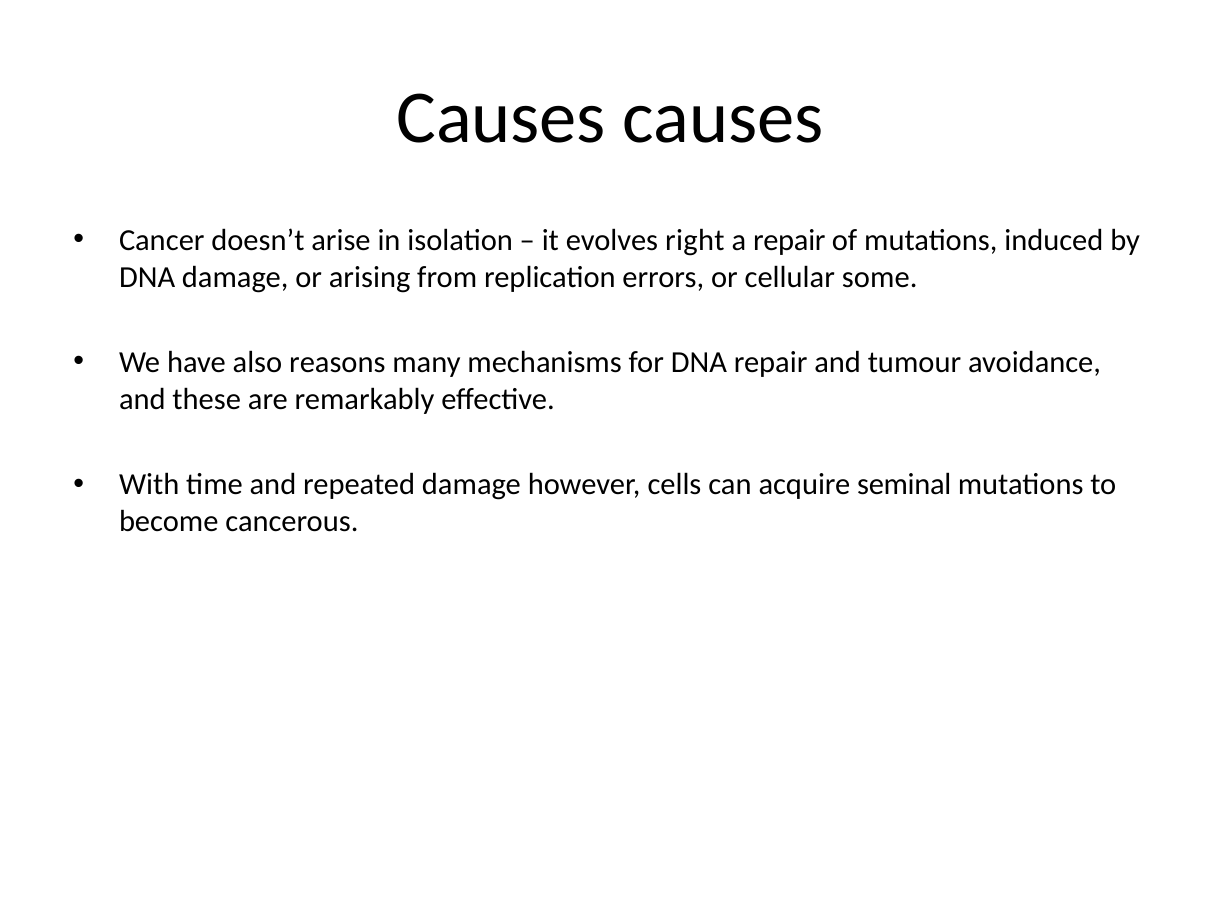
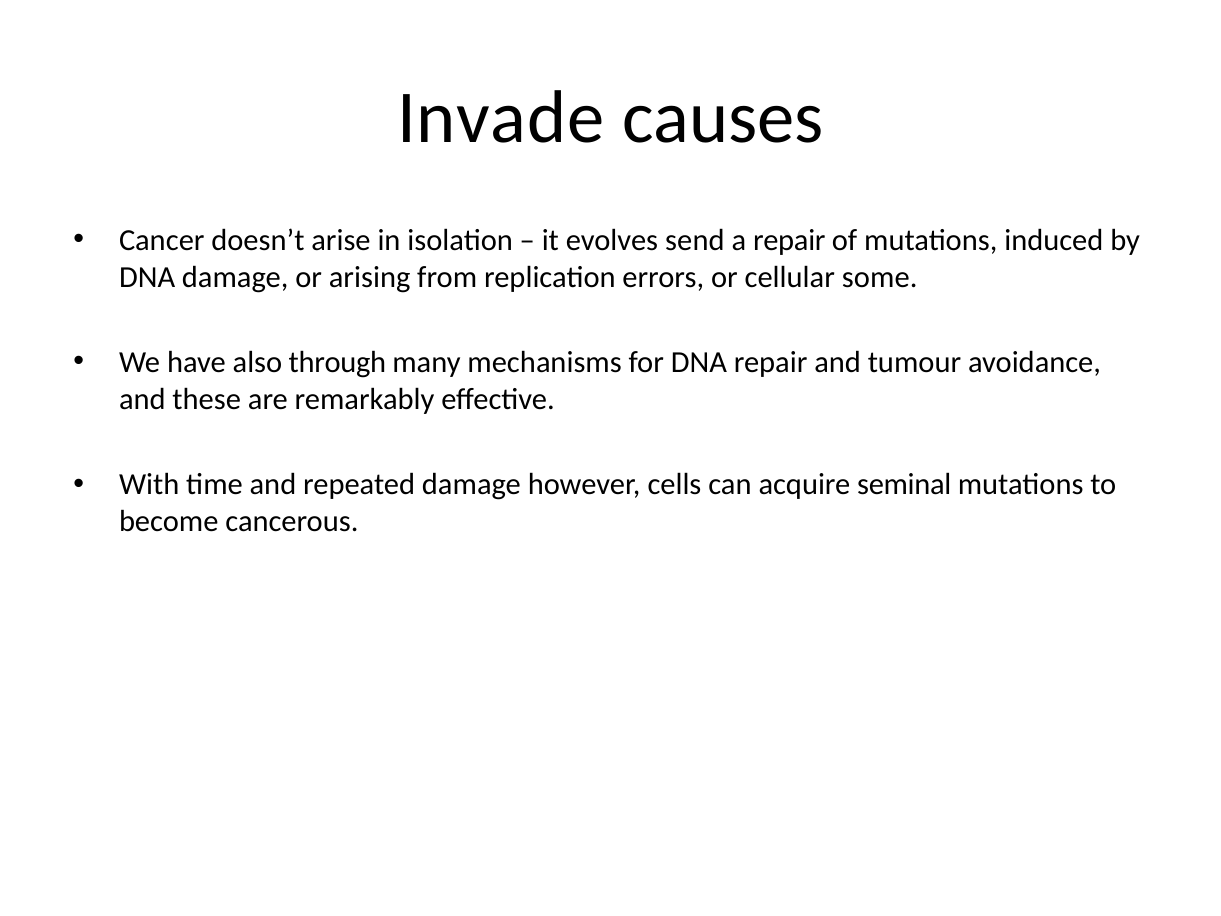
Causes: Causes -> Invade (501, 118)
right: right -> send (695, 240)
reasons: reasons -> through (337, 362)
